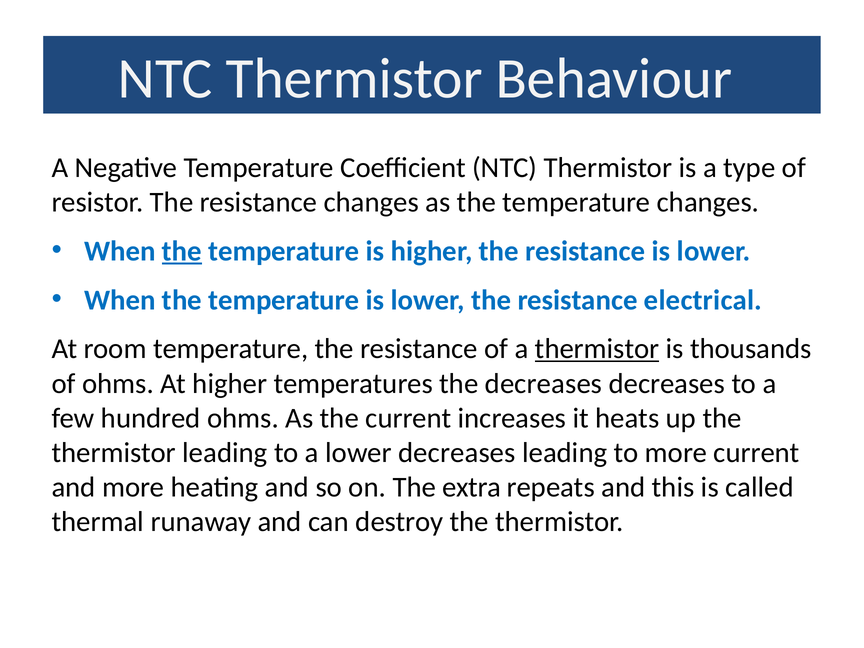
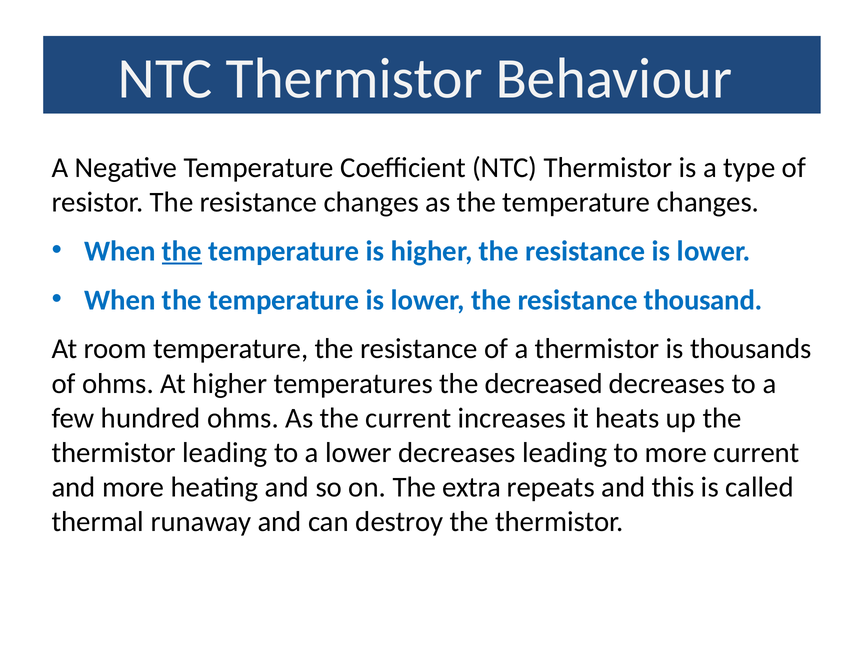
electrical: electrical -> thousand (703, 300)
thermistor underline: present -> none (597, 349)
the decreases: decreases -> decreased (544, 384)
